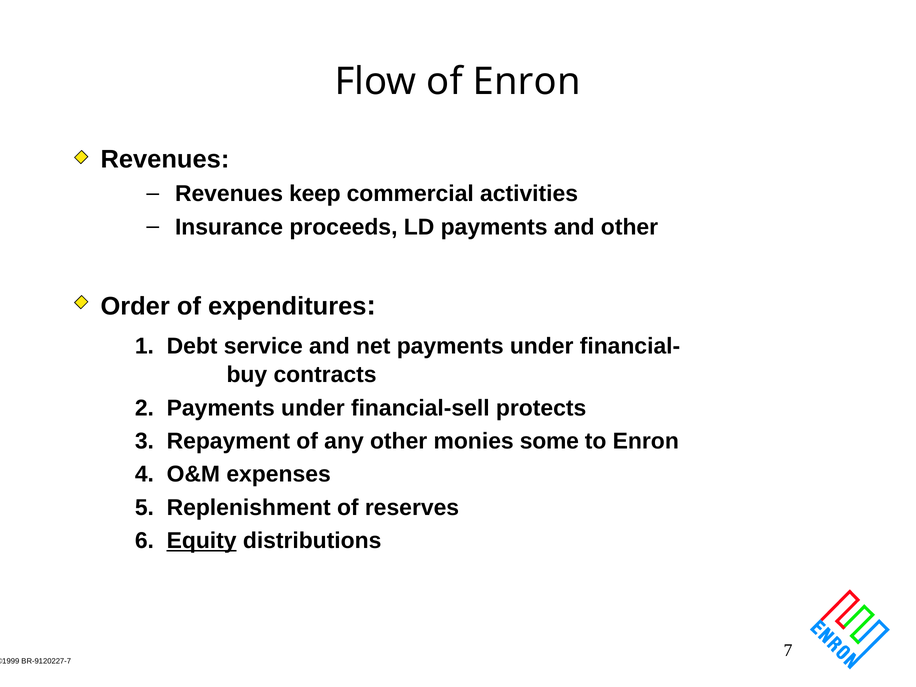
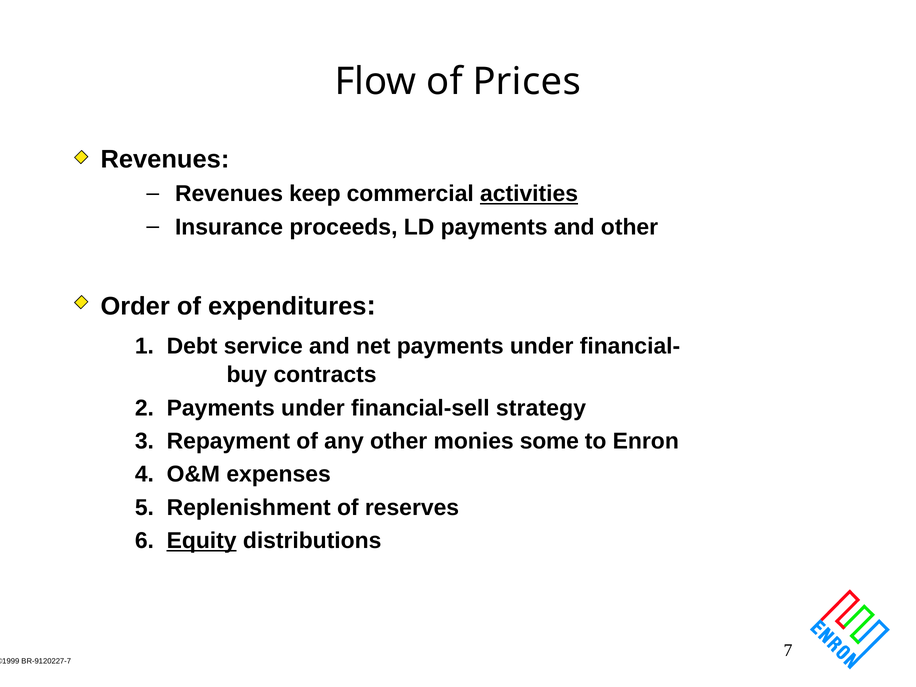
of Enron: Enron -> Prices (527, 81)
activities underline: none -> present (529, 194)
protects: protects -> strategy (541, 408)
